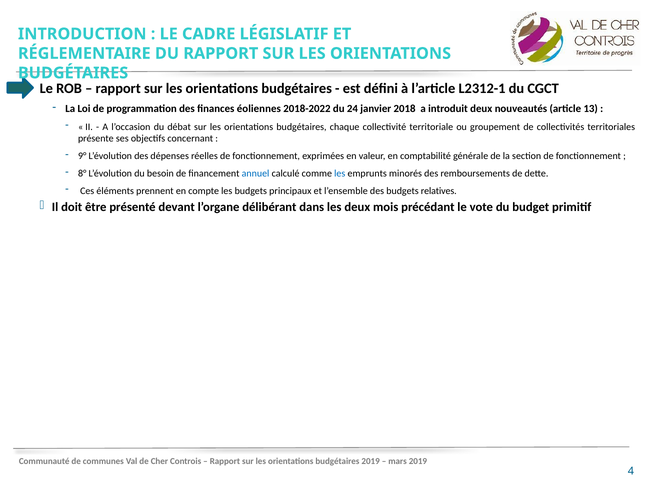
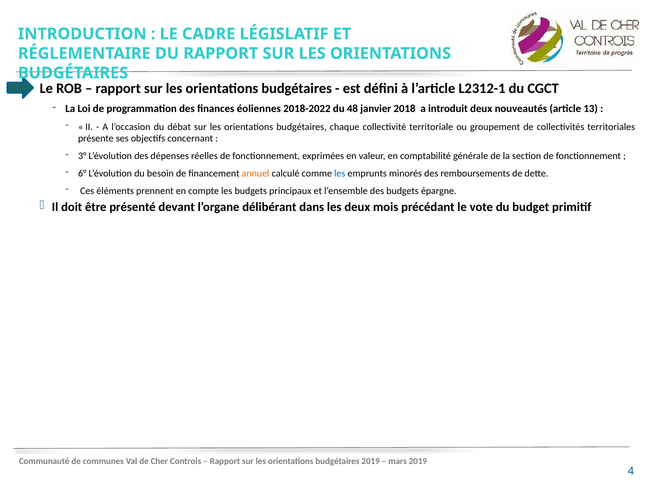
24: 24 -> 48 (352, 109)
9°: 9° -> 3° (82, 156)
8°: 8° -> 6° (82, 173)
annuel colour: blue -> orange (256, 173)
relatives: relatives -> épargne (439, 191)
